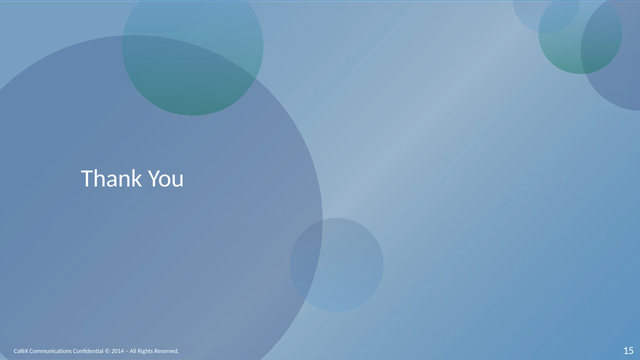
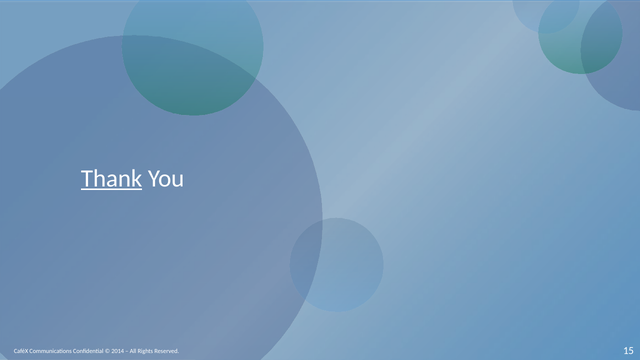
Thank underline: none -> present (112, 178)
